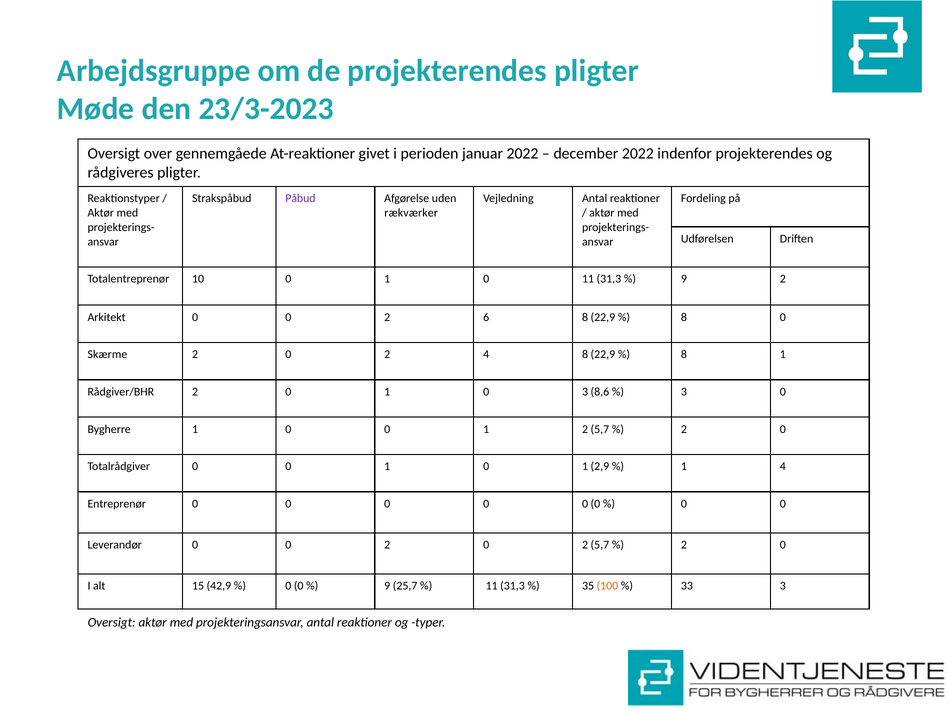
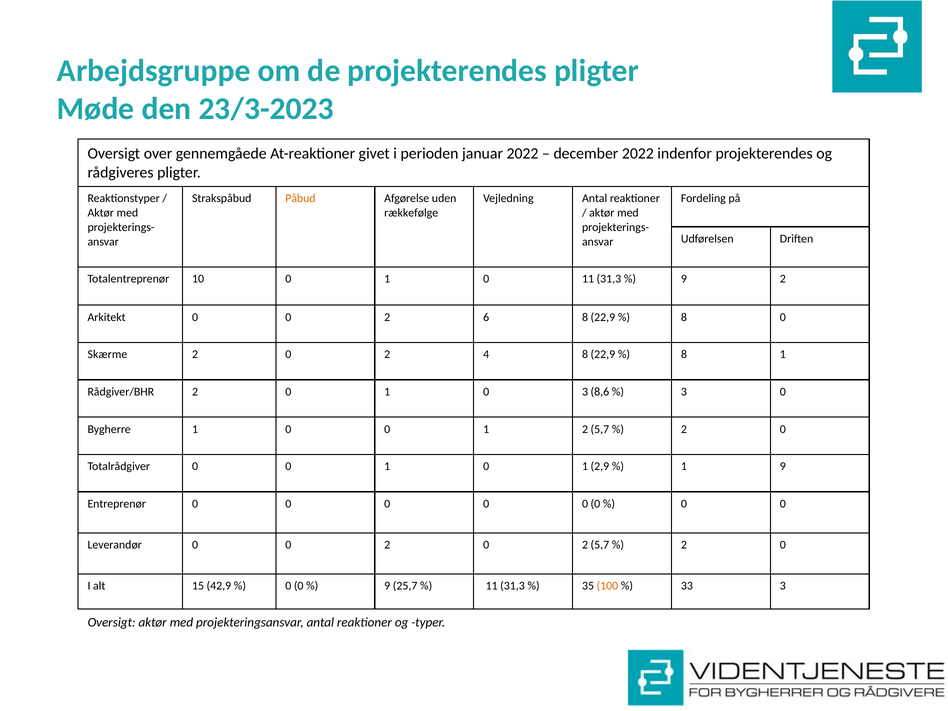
Påbud colour: purple -> orange (300, 198)
rækværker: rækværker -> rækkefølge (411, 213)
1 4: 4 -> 9 (783, 466)
